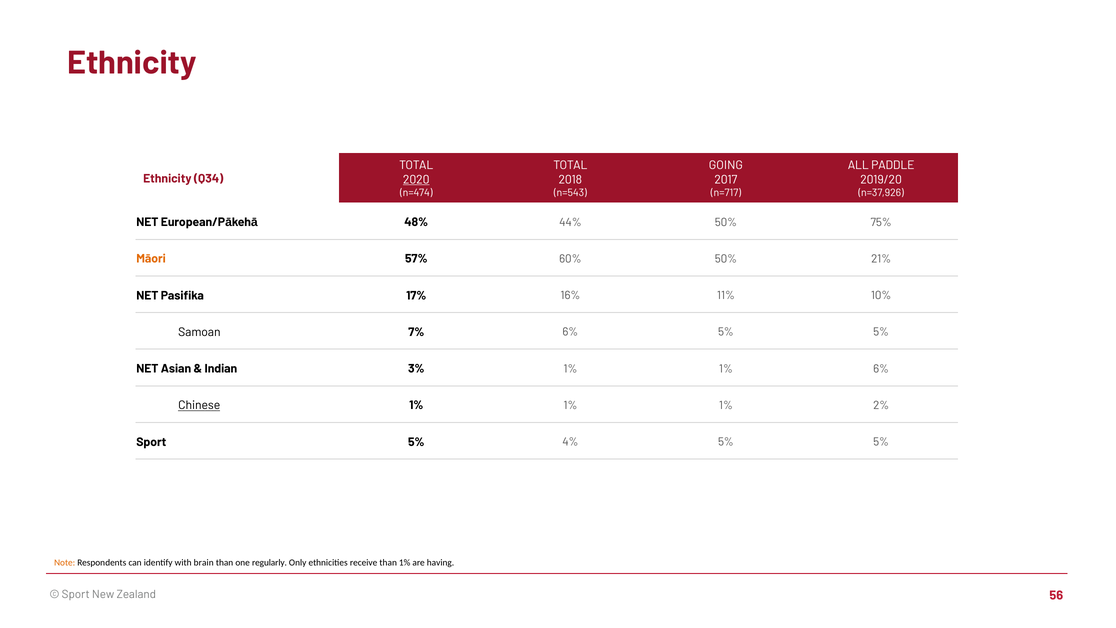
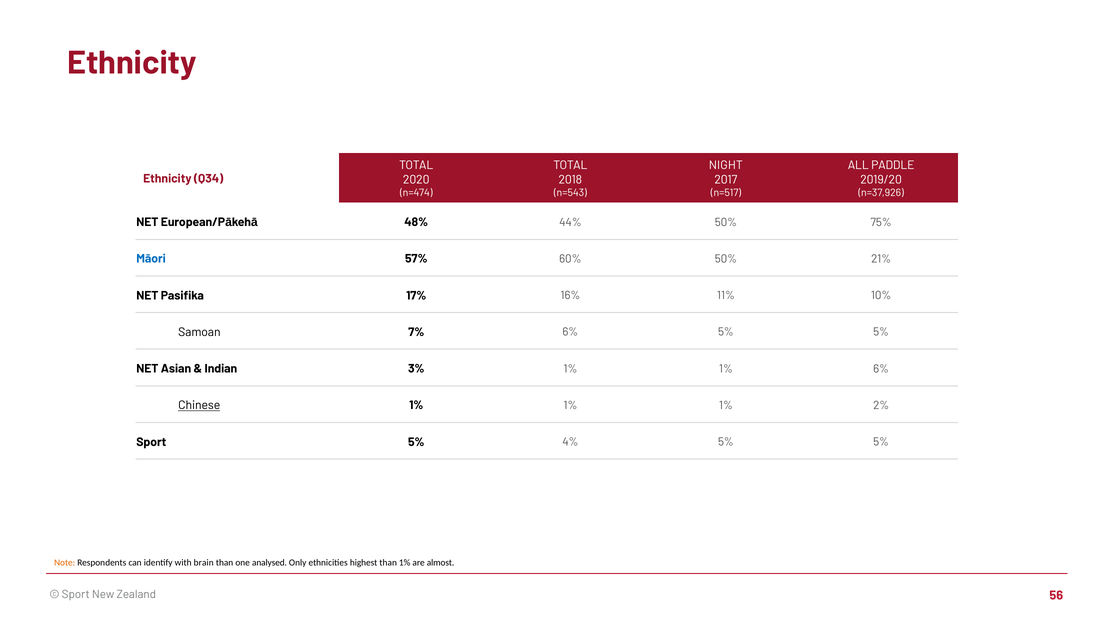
GOING: GOING -> NIGHT (726, 165)
2020 underline: present -> none (416, 179)
n=717: n=717 -> n=517 (726, 193)
Māori colour: orange -> blue (151, 259)
regularly: regularly -> analysed (269, 563)
receive: receive -> highest (364, 563)
having: having -> almost (441, 563)
